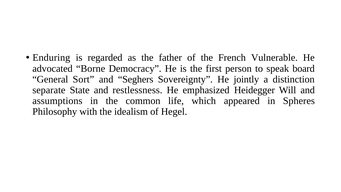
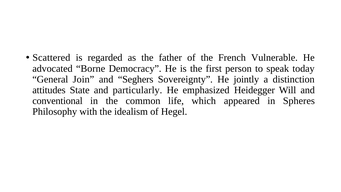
Enduring: Enduring -> Scattered (51, 58)
board: board -> today (304, 68)
Sort: Sort -> Join (83, 79)
separate: separate -> attitudes (49, 90)
restlessness: restlessness -> particularly (137, 90)
assumptions: assumptions -> conventional (57, 101)
